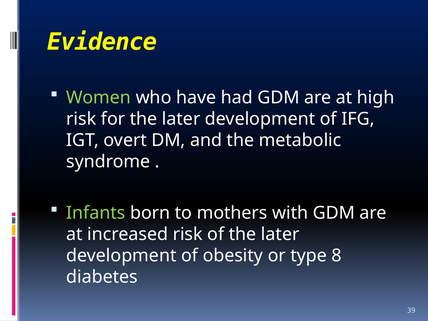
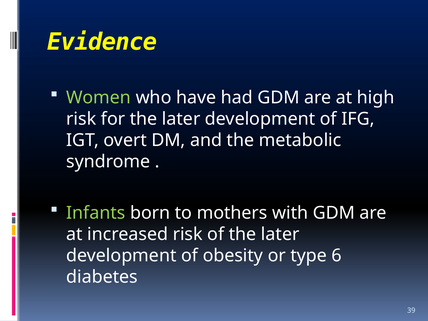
8: 8 -> 6 (337, 256)
